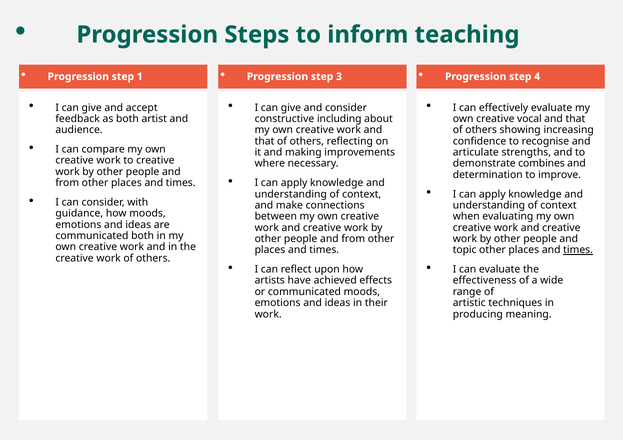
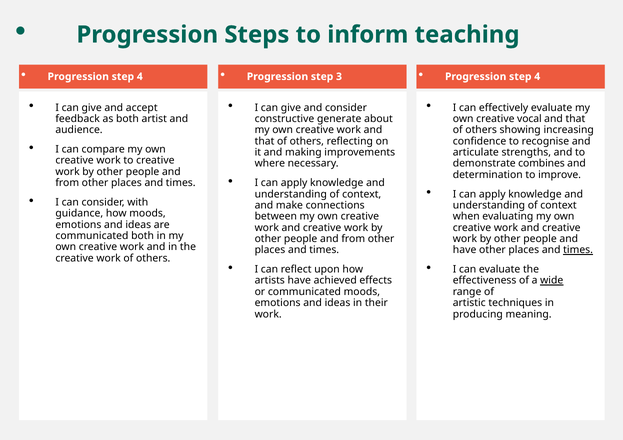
1: 1 -> 4 (140, 77)
including: including -> generate (339, 119)
topic: topic -> have (465, 250)
wide underline: none -> present (552, 281)
